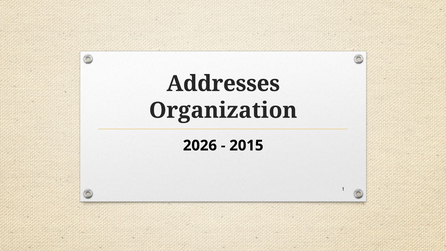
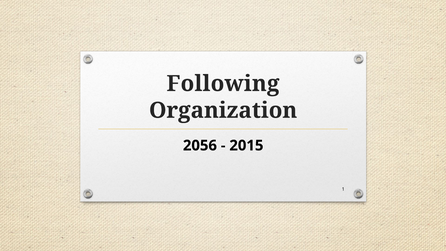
Addresses: Addresses -> Following (223, 84)
2026: 2026 -> 2056 (200, 145)
